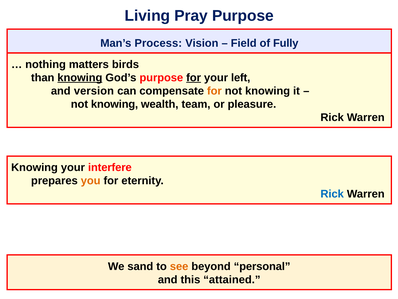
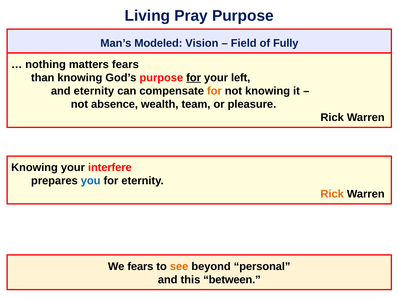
Process: Process -> Modeled (158, 43)
matters birds: birds -> fears (125, 64)
knowing underline: present -> none (80, 78)
and version: version -> eternity (94, 91)
knowing: knowing -> absence (115, 104)
you colour: orange -> blue (91, 180)
Rick colour: blue -> orange (332, 194)
We sand: sand -> fears (140, 266)
attained: attained -> between (232, 279)
